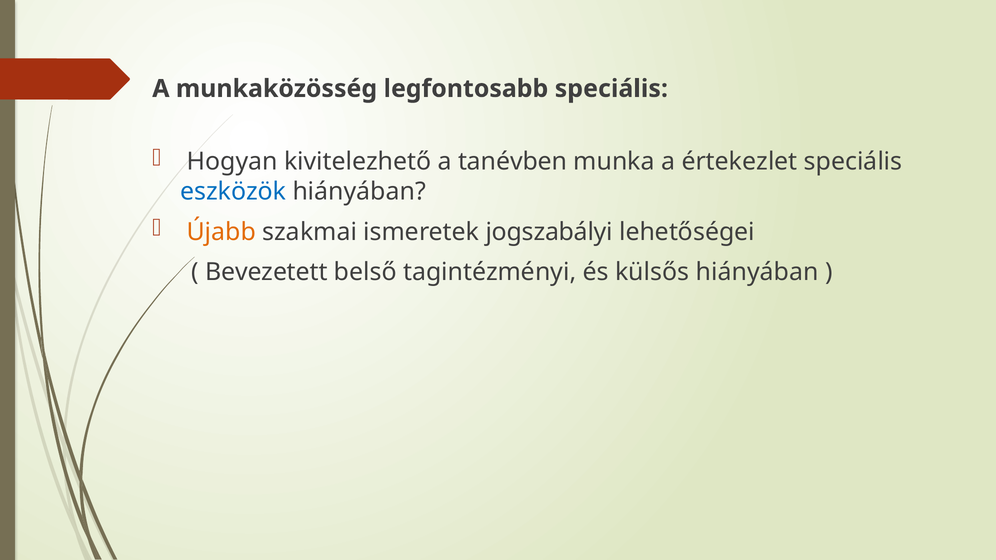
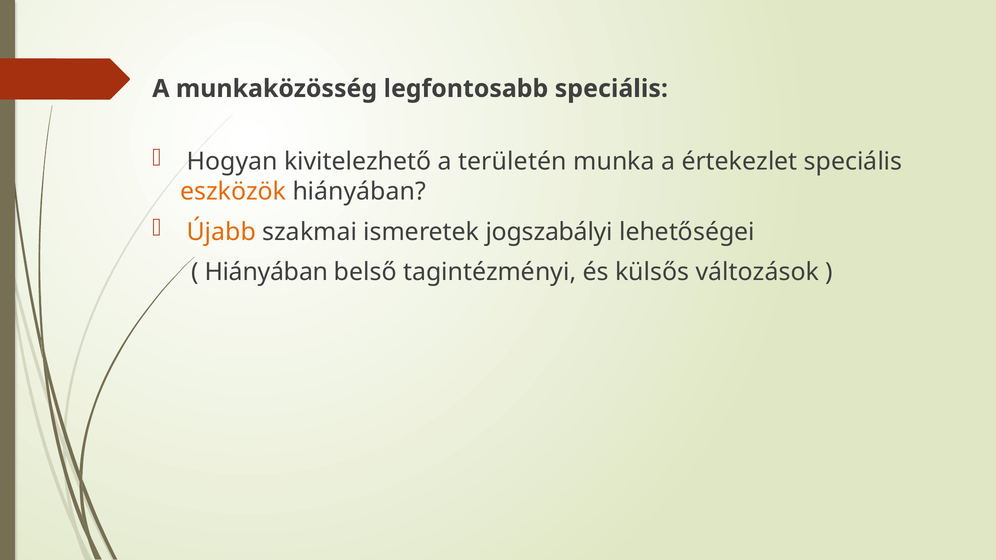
tanévben: tanévben -> területén (512, 162)
eszközök colour: blue -> orange (233, 192)
Bevezetett: Bevezetett -> Hiányában (266, 272)
külsős hiányában: hiányában -> változások (757, 272)
